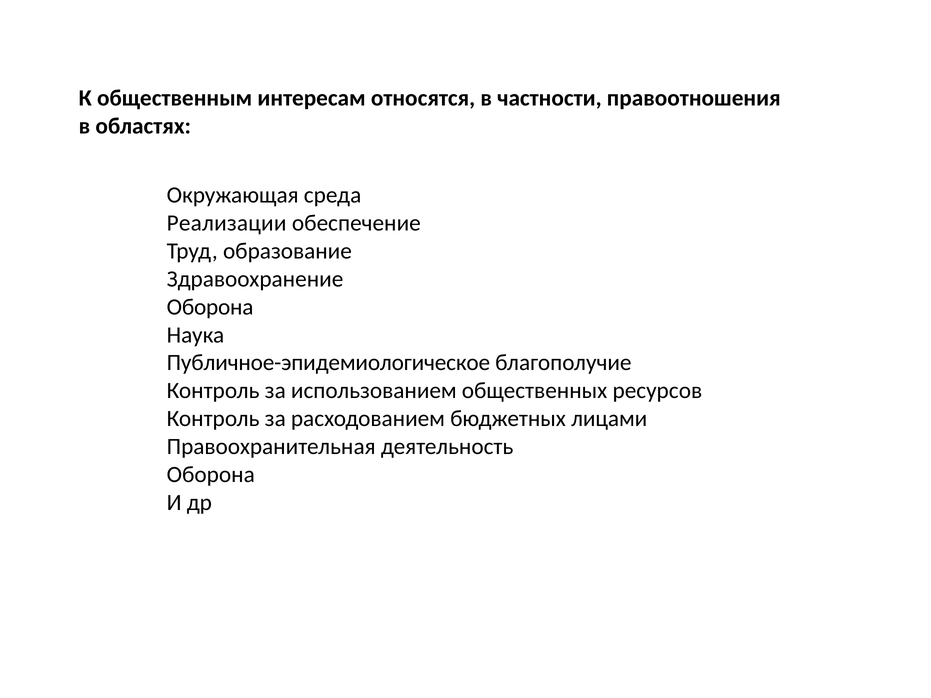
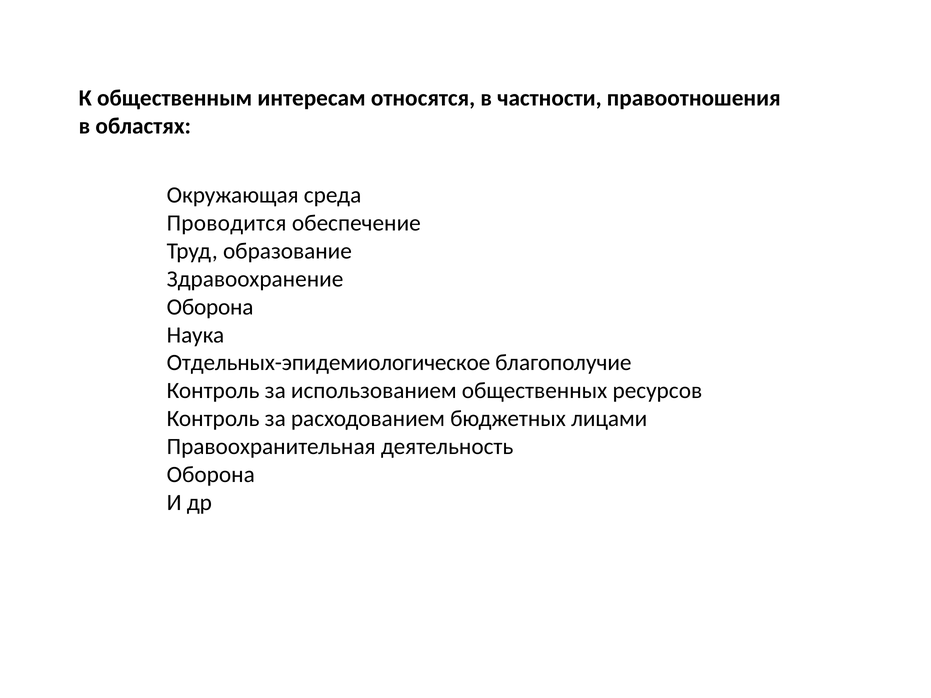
Реализации: Реализации -> Проводится (227, 223)
Публичное-эпидемиологическое: Публичное-эпидемиологическое -> Отдельных-эпидемиологическое (328, 363)
